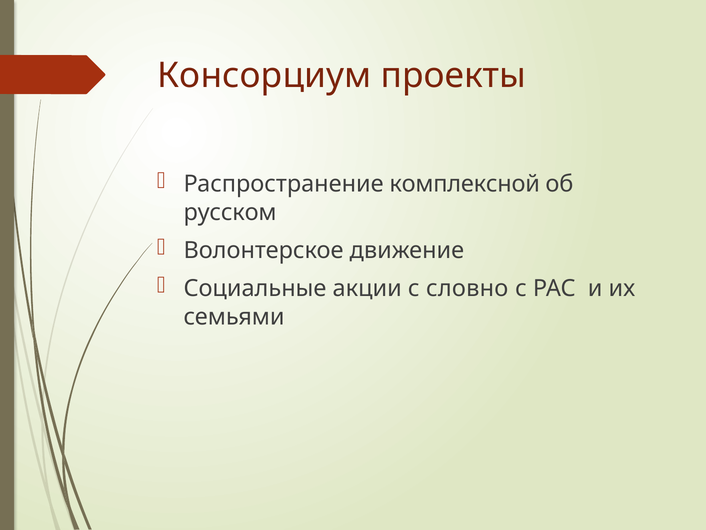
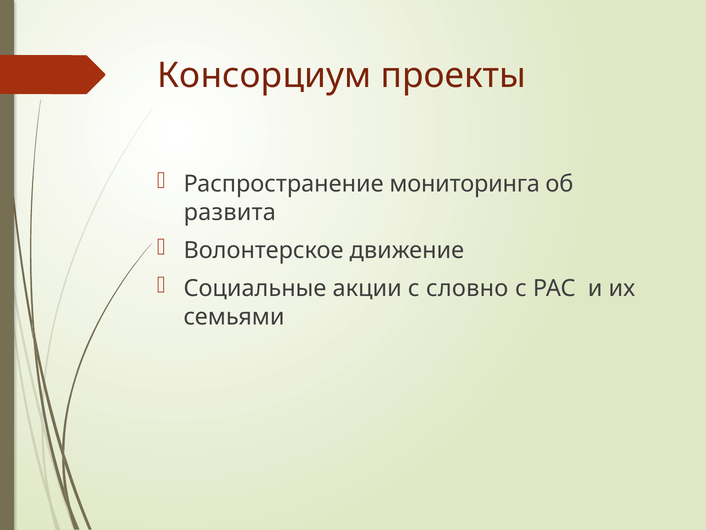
комплексной: комплексной -> мониторинга (465, 184)
русском: русском -> развита (230, 212)
